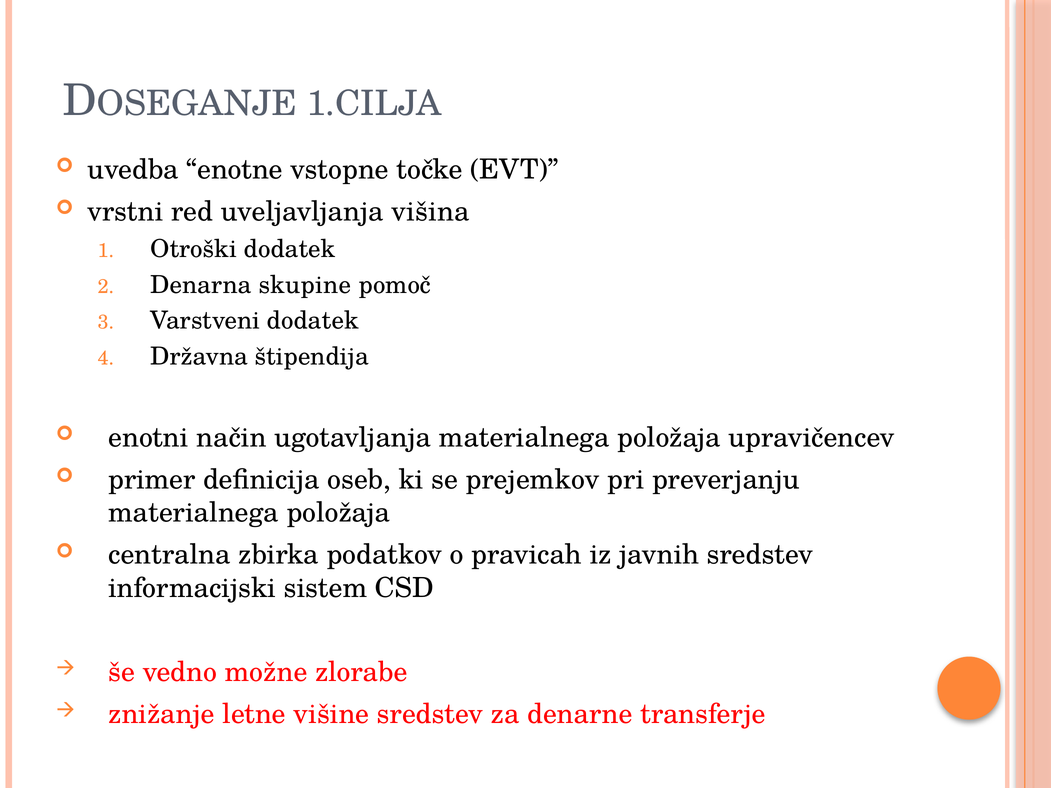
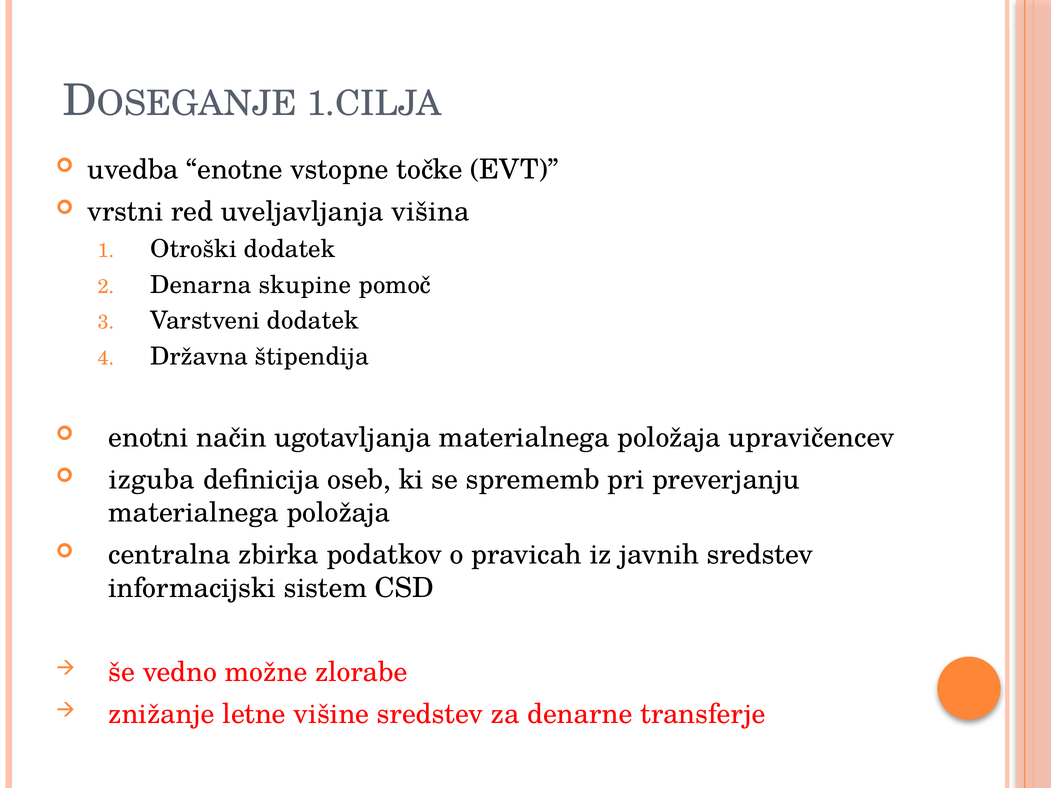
primer: primer -> izguba (152, 480)
prejemkov: prejemkov -> sprememb (533, 480)
